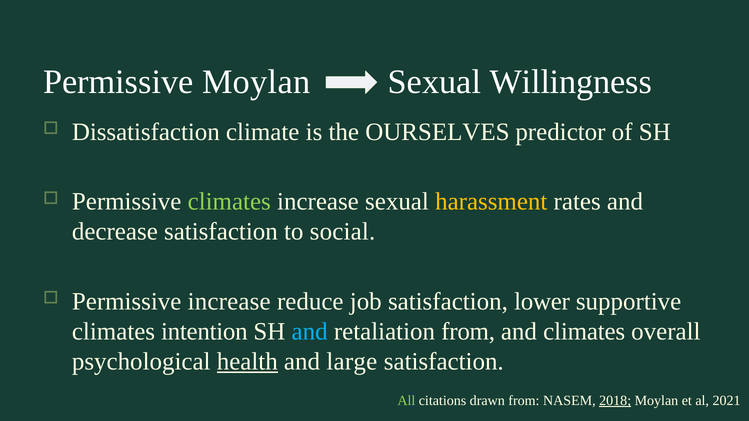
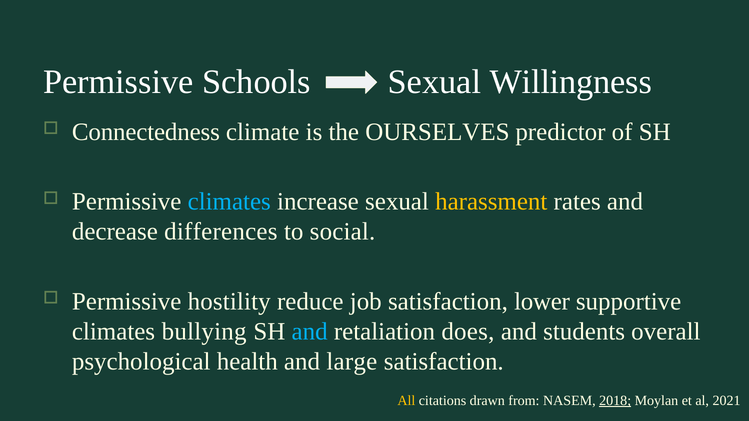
Permissive Moylan: Moylan -> Schools (256, 82)
Dissatisfaction: Dissatisfaction -> Connectedness (146, 132)
climates colour: light green -> light blue (229, 202)
decrease satisfaction: satisfaction -> differences (221, 232)
Permissive increase: increase -> hostility (229, 302)
intention: intention -> bullying (204, 332)
retaliation from: from -> does (468, 332)
and climates: climates -> students (584, 332)
health underline: present -> none (247, 362)
All colour: light green -> yellow (406, 401)
